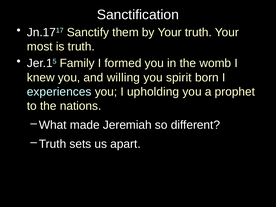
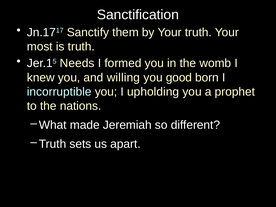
Family: Family -> Needs (77, 63)
spirit: spirit -> good (179, 78)
experiences: experiences -> incorruptible (59, 92)
